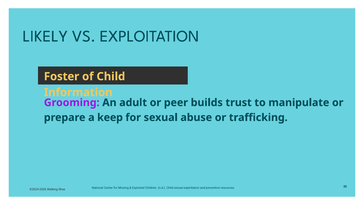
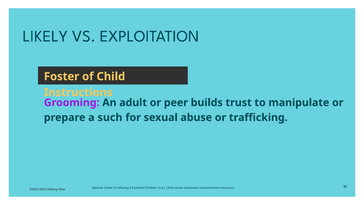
Information: Information -> Instructions (78, 92)
keep: keep -> such (110, 117)
